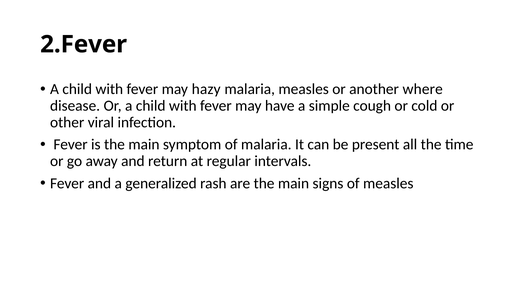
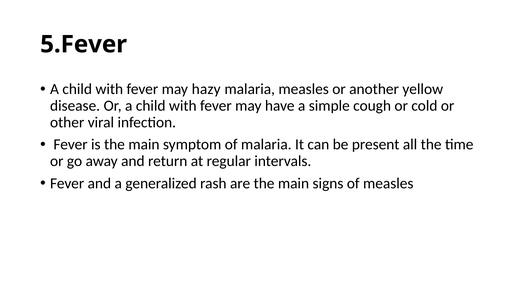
2.Fever: 2.Fever -> 5.Fever (84, 44)
where: where -> yellow (423, 89)
